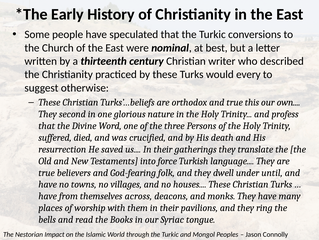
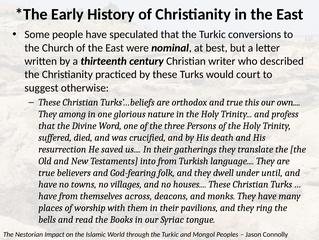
every: every -> court (248, 74)
second: second -> among (72, 114)
into force: force -> from (167, 161)
